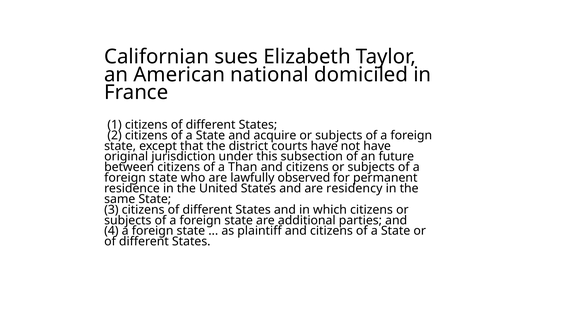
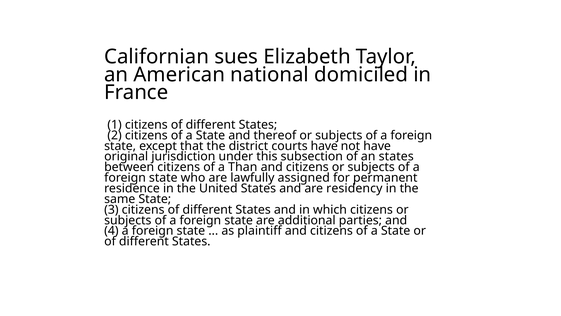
acquire: acquire -> thereof (275, 135)
an future: future -> states (396, 156)
observed: observed -> assigned (304, 178)
